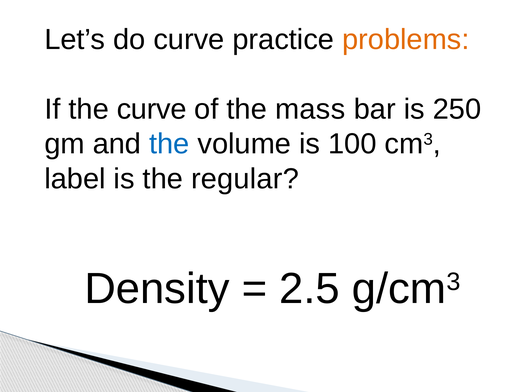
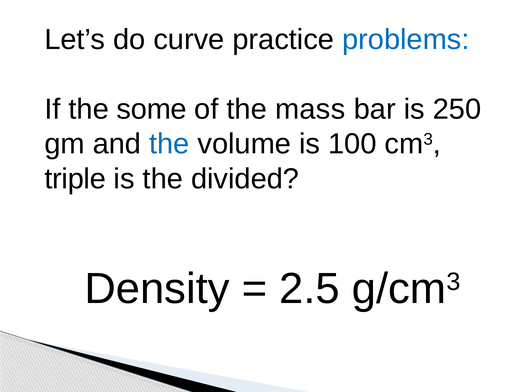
problems colour: orange -> blue (406, 39)
the curve: curve -> some (152, 109)
label: label -> triple (75, 179)
regular: regular -> divided (245, 179)
